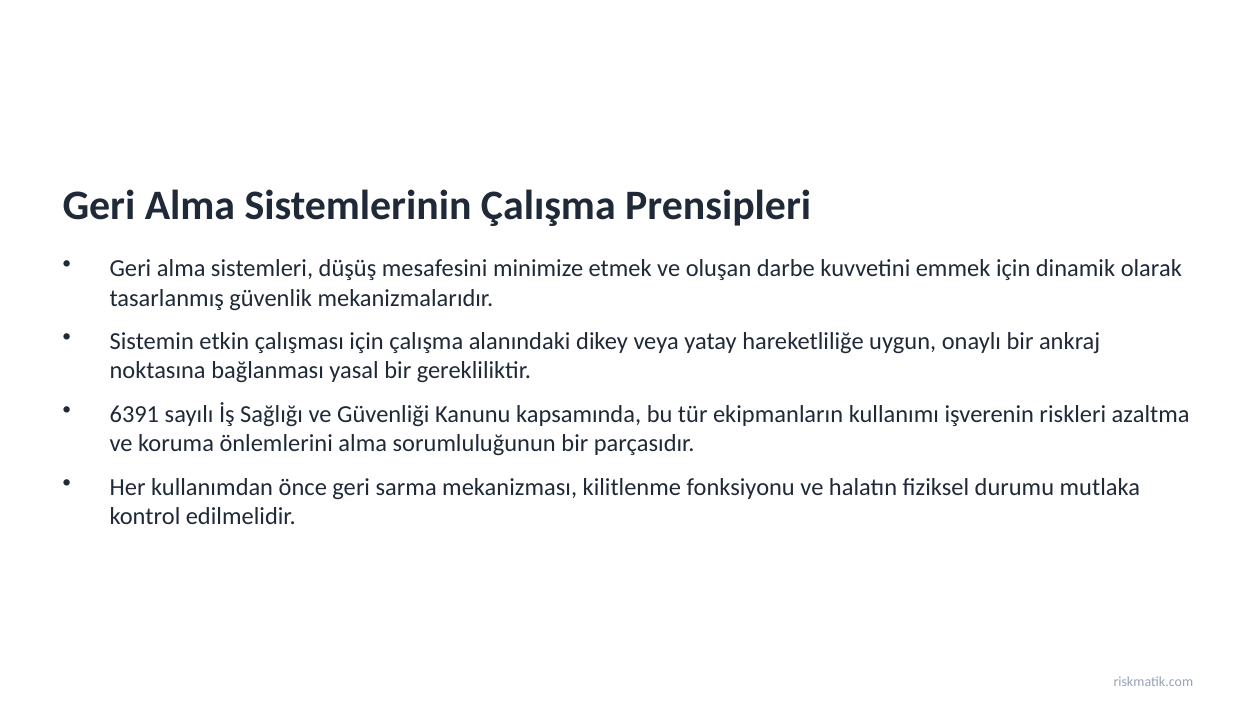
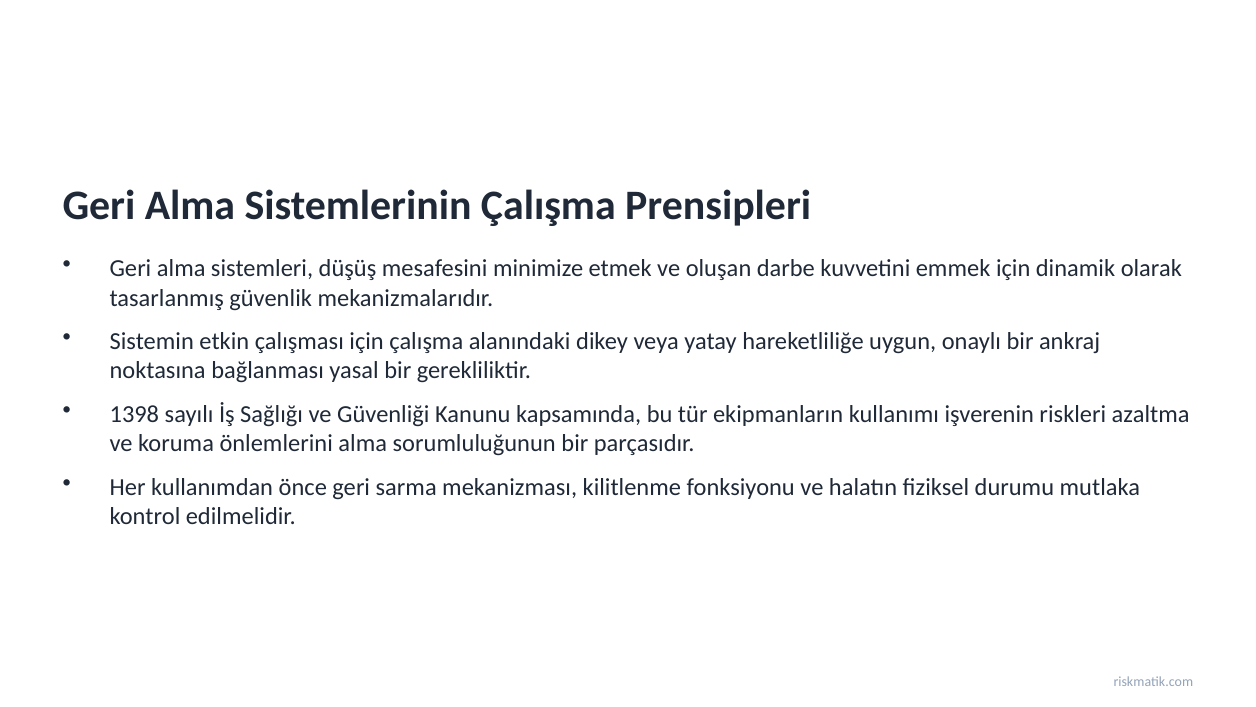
6391: 6391 -> 1398 (134, 414)
